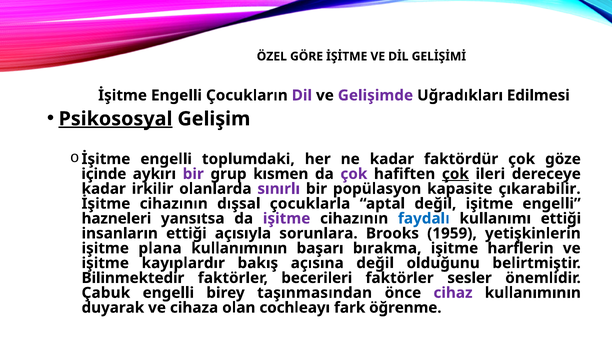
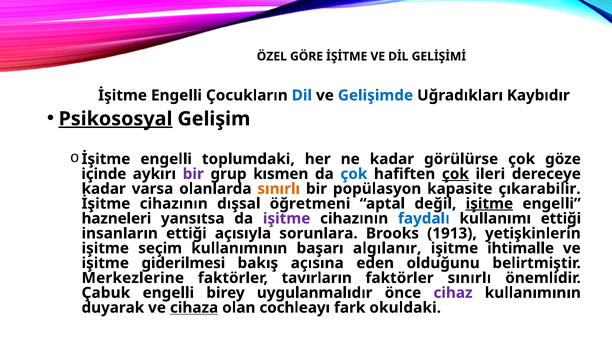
Dil colour: purple -> blue (302, 95)
Gelişimde colour: purple -> blue (375, 95)
Edilmesi: Edilmesi -> Kaybıdır (538, 95)
faktördür: faktördür -> görülürse (461, 159)
çok colour: purple -> blue (354, 174)
irkilir: irkilir -> varsa (153, 189)
sınırlı colour: purple -> orange (279, 189)
çocuklarla: çocuklarla -> öğretmeni (310, 204)
işitme underline: none -> present (489, 204)
1959: 1959 -> 1913 (452, 234)
plana: plana -> seçim (160, 248)
bırakma: bırakma -> algılanır (387, 248)
harflerin: harflerin -> ihtimalle (521, 248)
kayıplardır: kayıplardır -> giderilmesi (183, 263)
açısına değil: değil -> eden (375, 263)
Bilinmektedir: Bilinmektedir -> Merkezlerine (133, 278)
becerileri: becerileri -> tavırların (317, 278)
faktörler sesler: sesler -> sınırlı (469, 278)
taşınmasından: taşınmasından -> uygulanmalıdır (315, 293)
cihaza underline: none -> present (194, 308)
öğrenme: öğrenme -> okuldaki (405, 308)
